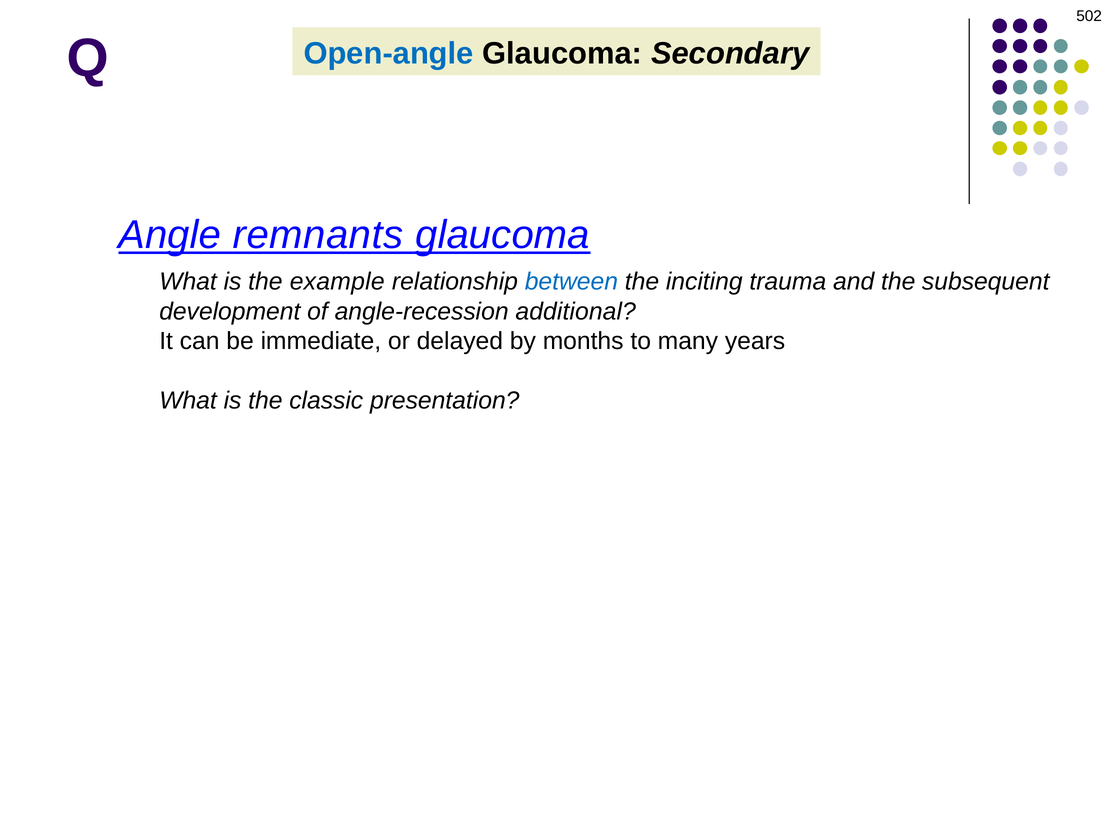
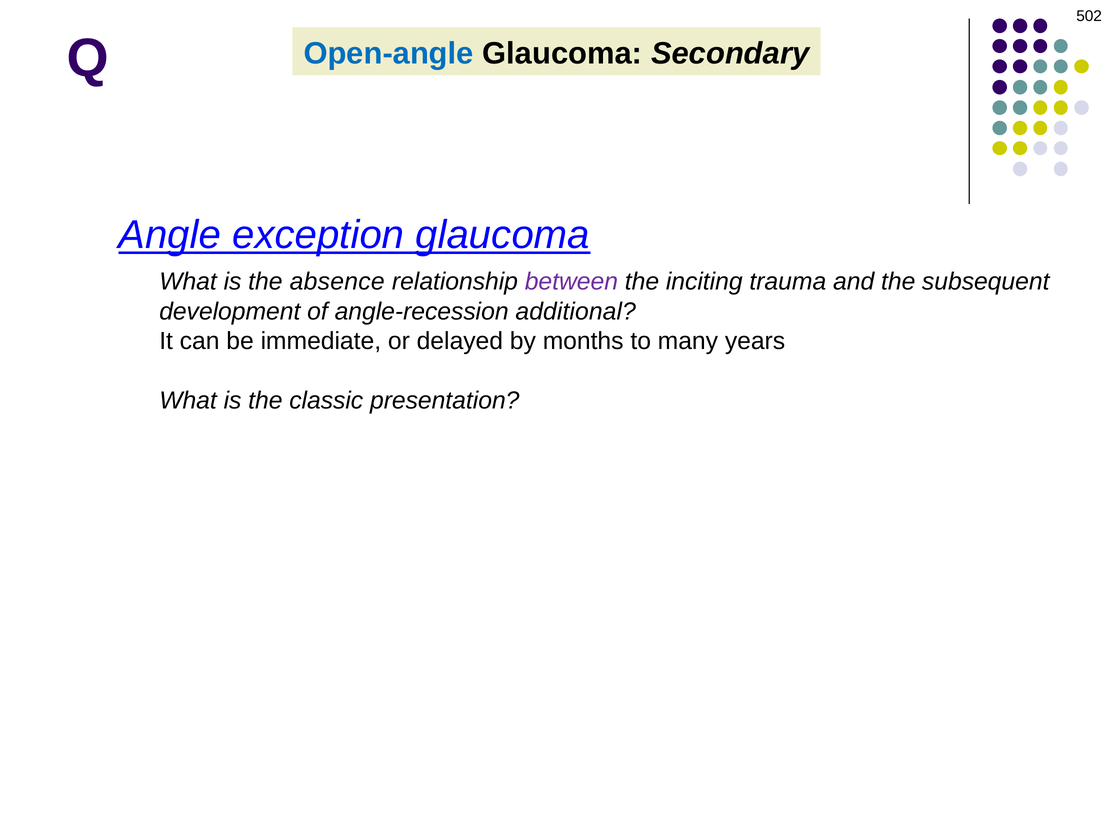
remnants: remnants -> exception (318, 235)
example: example -> absence (337, 282)
between colour: blue -> purple (571, 282)
